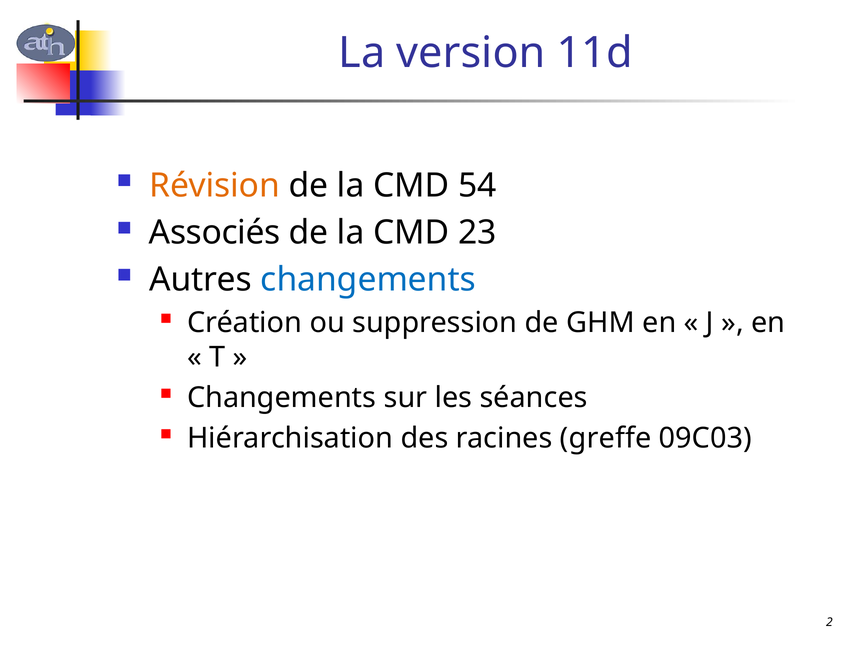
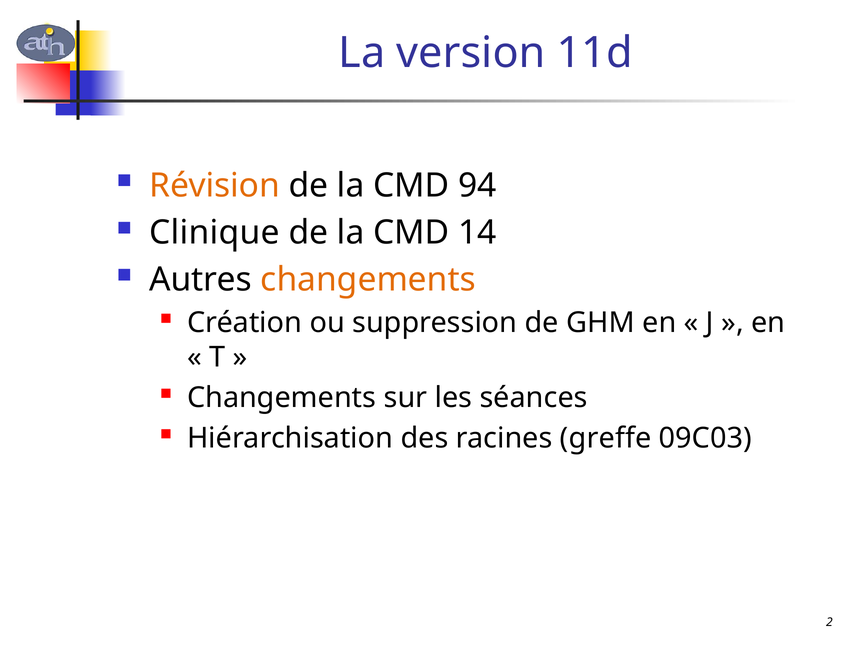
54: 54 -> 94 (477, 185)
Associés: Associés -> Clinique (214, 233)
23: 23 -> 14 (477, 233)
changements colour: blue -> orange (368, 280)
